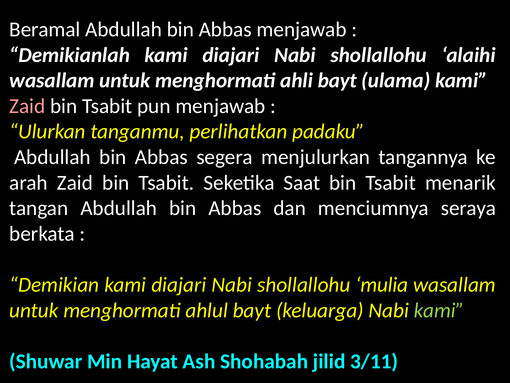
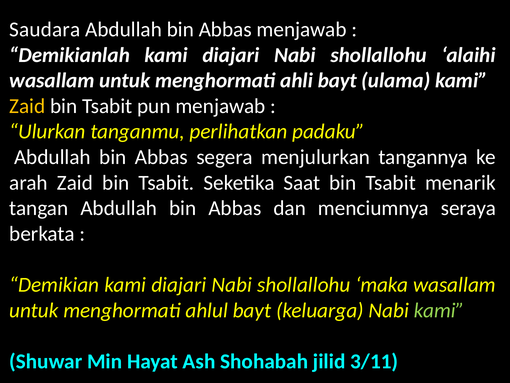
Beramal: Beramal -> Saudara (45, 29)
Zaid colour: pink -> yellow (27, 106)
mulia: mulia -> maka (382, 284)
